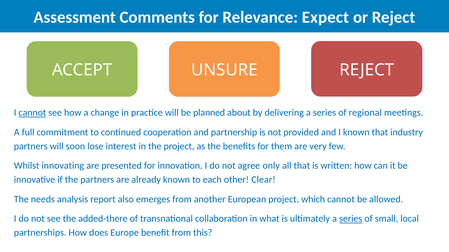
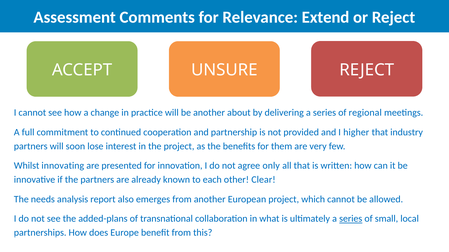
Expect: Expect -> Extend (326, 17)
cannot underline: present -> none (32, 113)
be planned: planned -> another (209, 113)
I known: known -> higher (356, 133)
added-there: added-there -> added-plans (103, 219)
